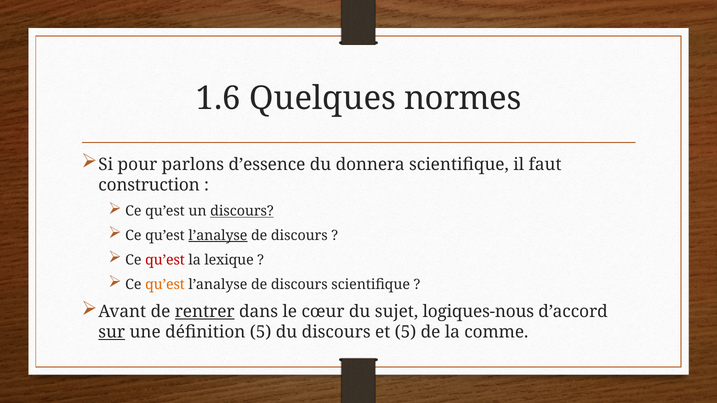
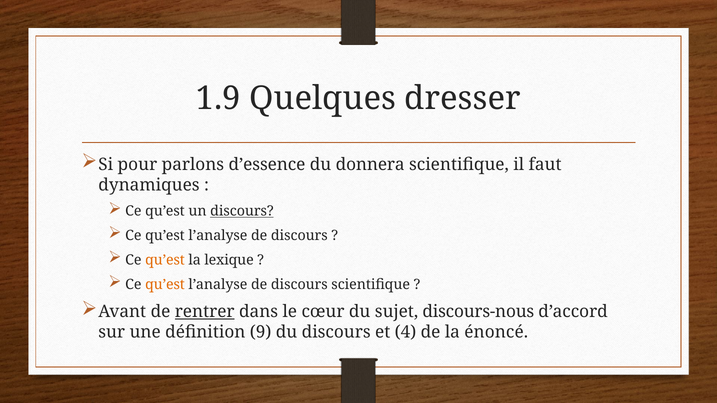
1.6: 1.6 -> 1.9 (218, 98)
normes: normes -> dresser (463, 98)
construction: construction -> dynamiques (149, 185)
l’analyse underline: present -> none (218, 236)
qu’est colour: red -> orange (165, 260)
logiques-nous: logiques-nous -> discours-nous (478, 312)
sur underline: present -> none (112, 332)
définition 5: 5 -> 9 (261, 332)
et 5: 5 -> 4 (405, 332)
comme: comme -> énoncé (496, 332)
